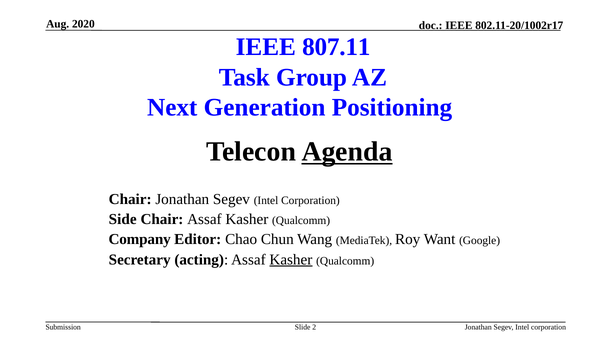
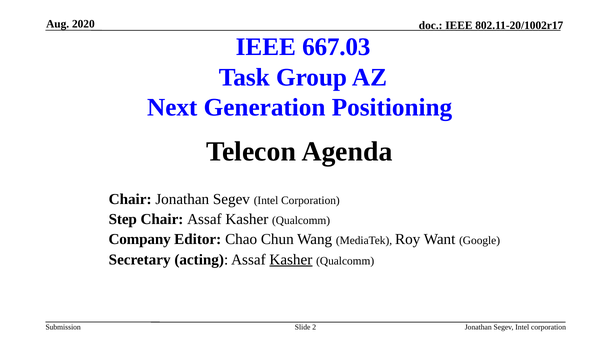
807.11: 807.11 -> 667.03 (336, 47)
Agenda underline: present -> none (347, 152)
Side: Side -> Step (123, 219)
